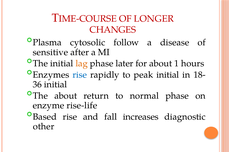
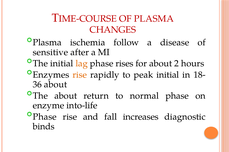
OF LONGER: LONGER -> PLASMA (154, 19)
cytosolic: cytosolic -> ischemia (88, 43)
later: later -> rises (125, 64)
1: 1 -> 2 (177, 64)
rise colour: blue -> orange (80, 75)
initial: initial -> about (56, 85)
rise-life: rise-life -> into-life (82, 106)
Based: Based -> Phase (45, 117)
other: other -> binds (44, 127)
